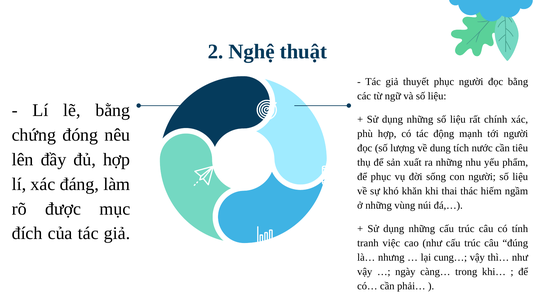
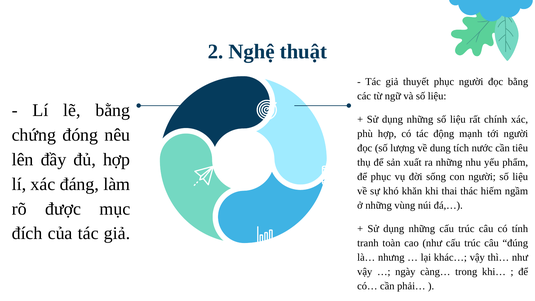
việc: việc -> toàn (391, 243)
cung…: cung… -> khác… (450, 257)
